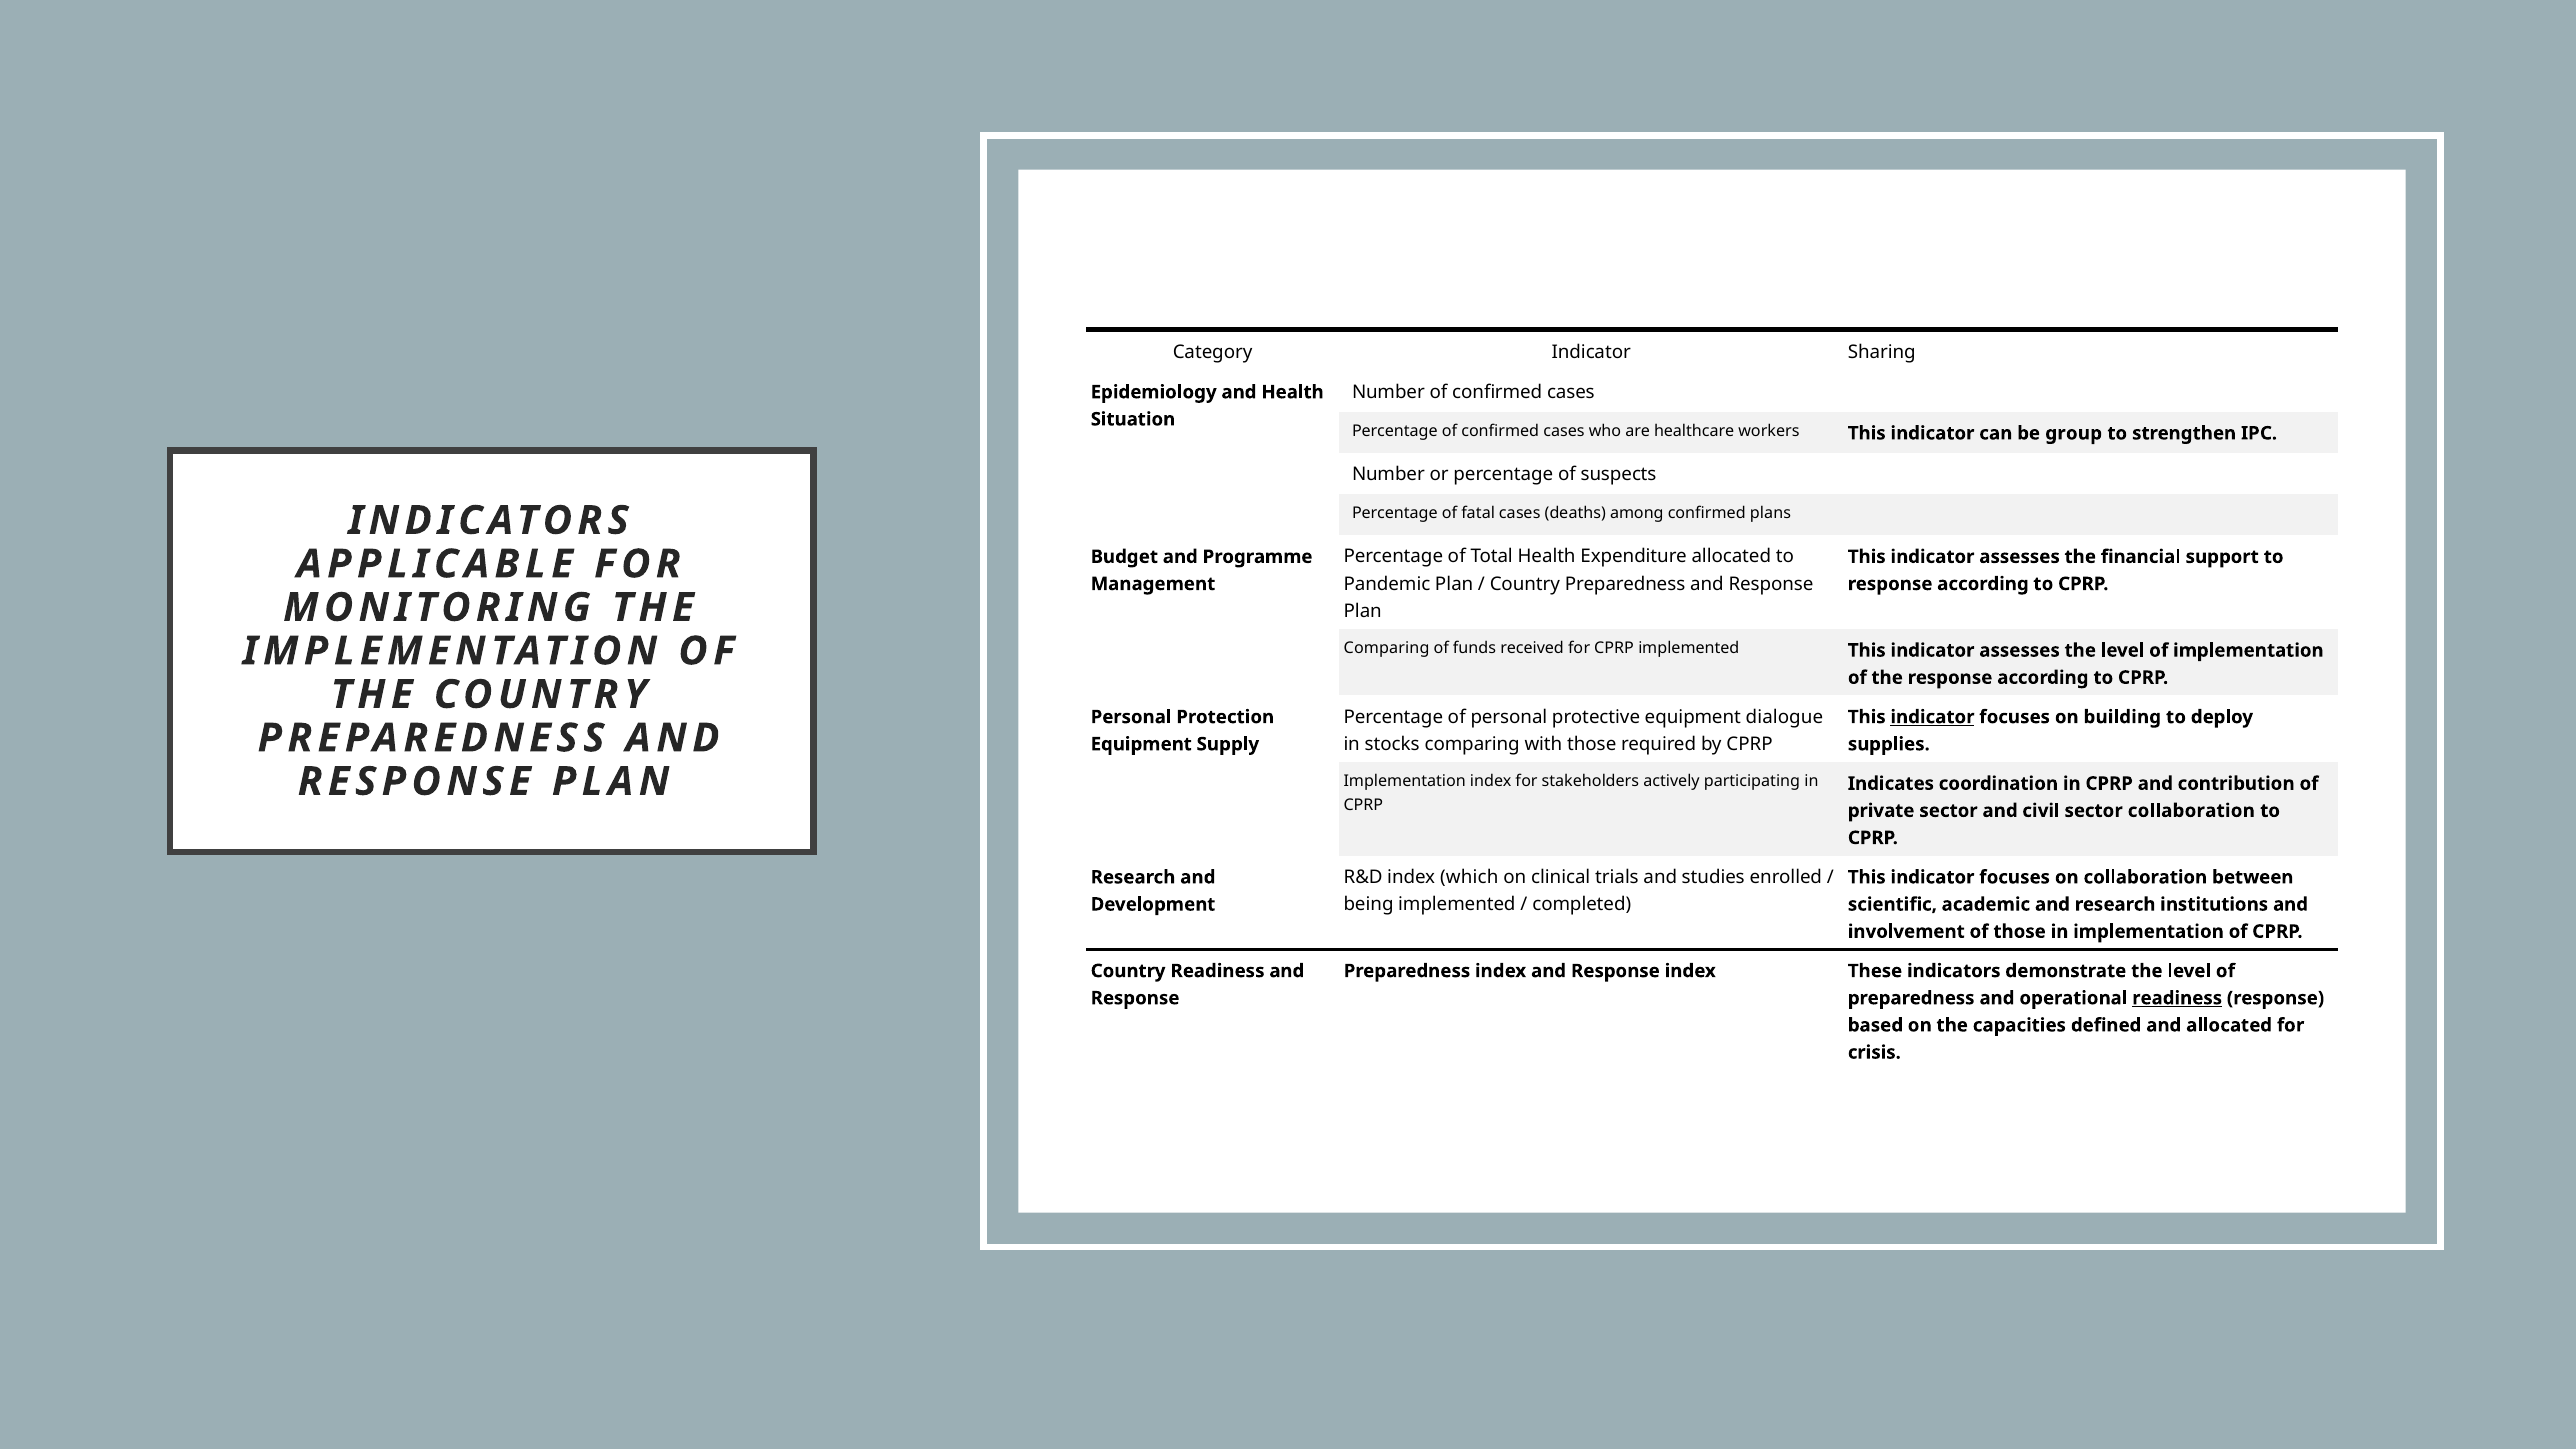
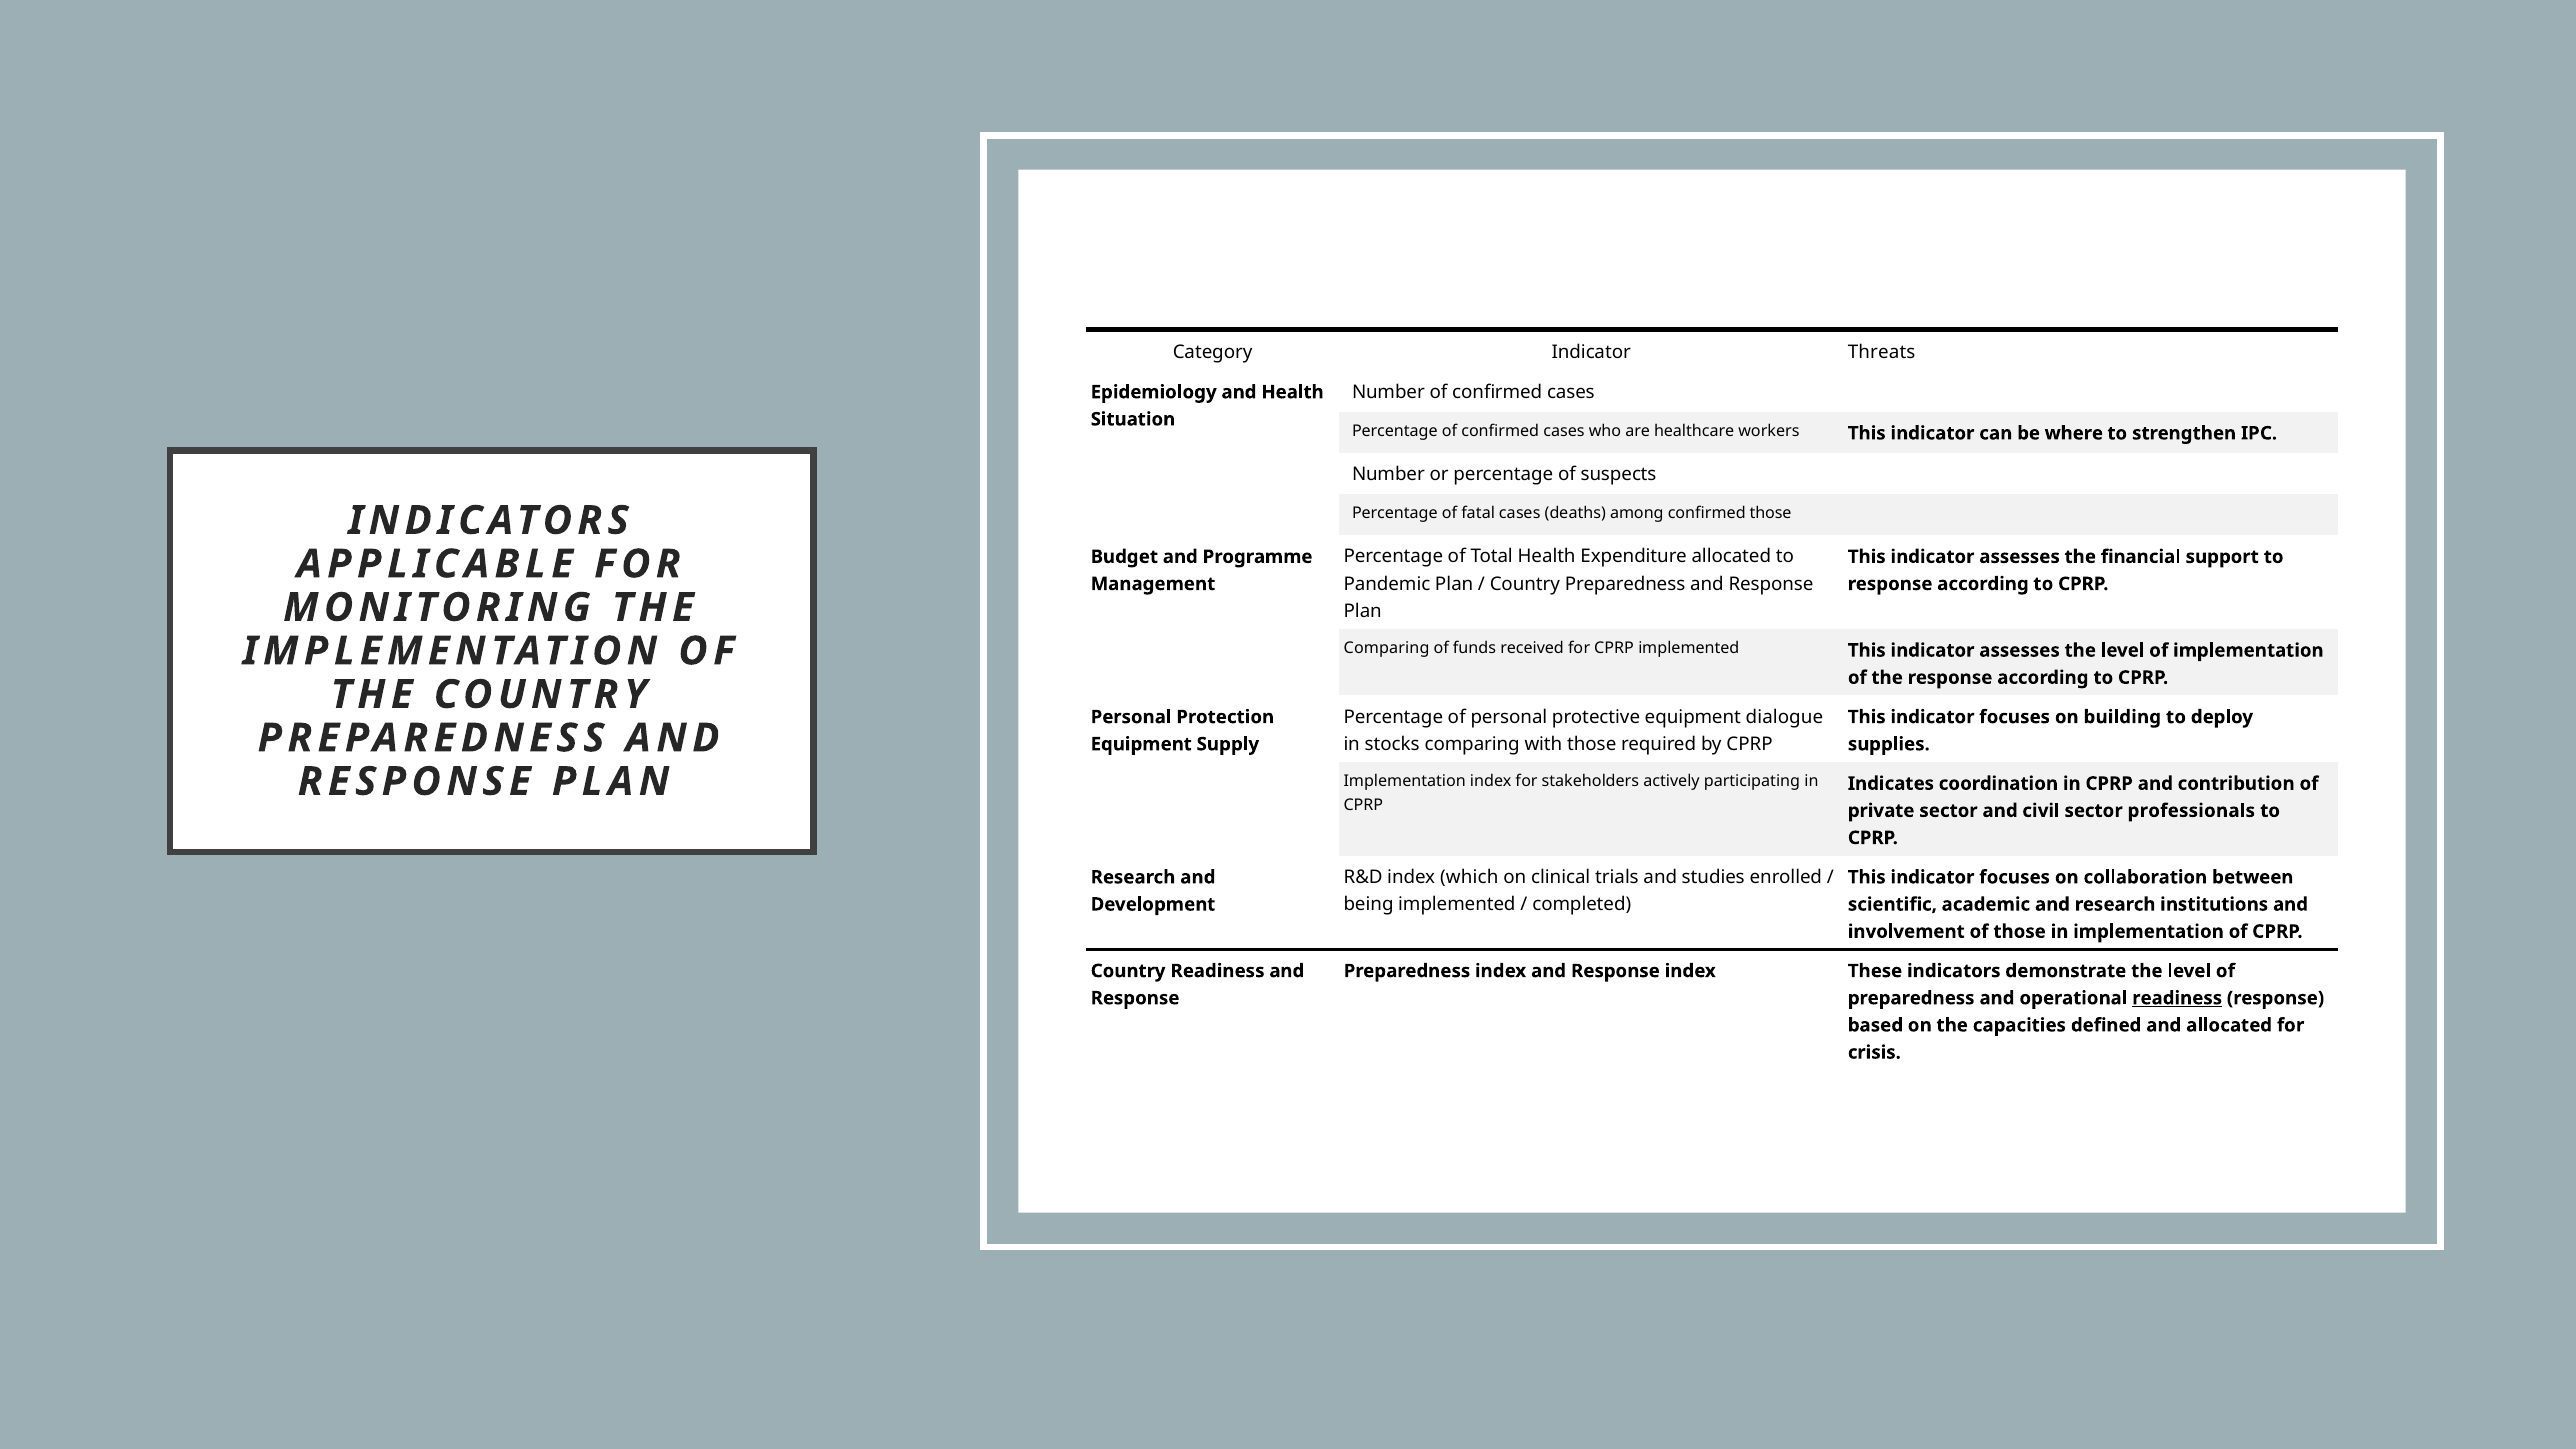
Sharing: Sharing -> Threats (1882, 352)
group: group -> where (2074, 433)
confirmed plans: plans -> those (1771, 513)
indicator underline: present -> none (1932, 717)
sector collaboration: collaboration -> professionals (2191, 811)
